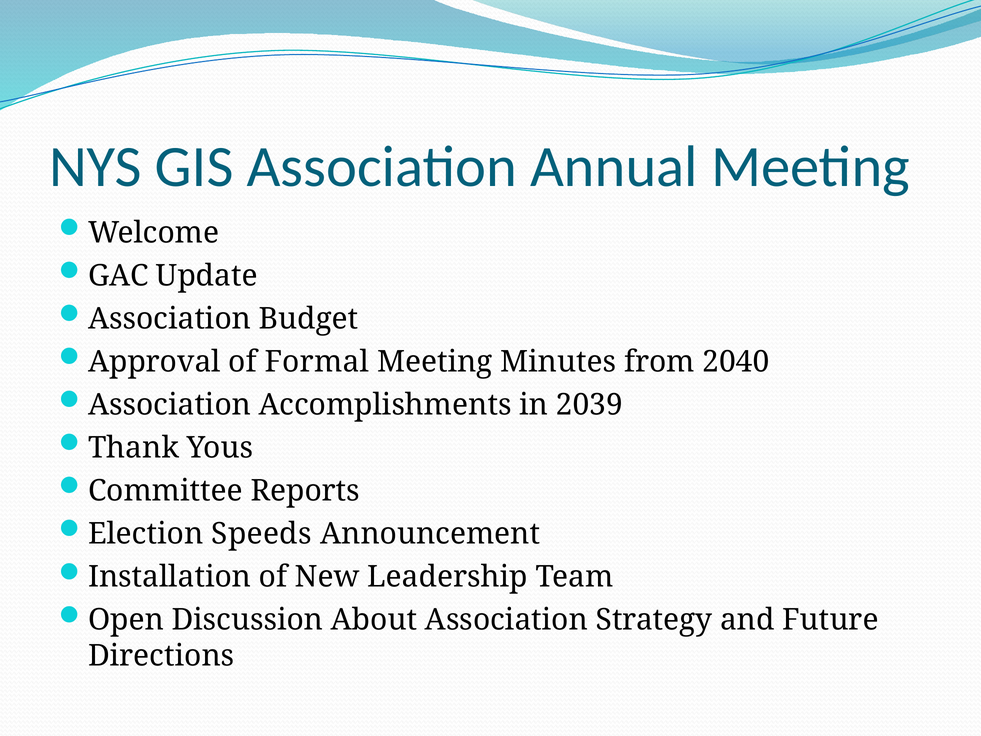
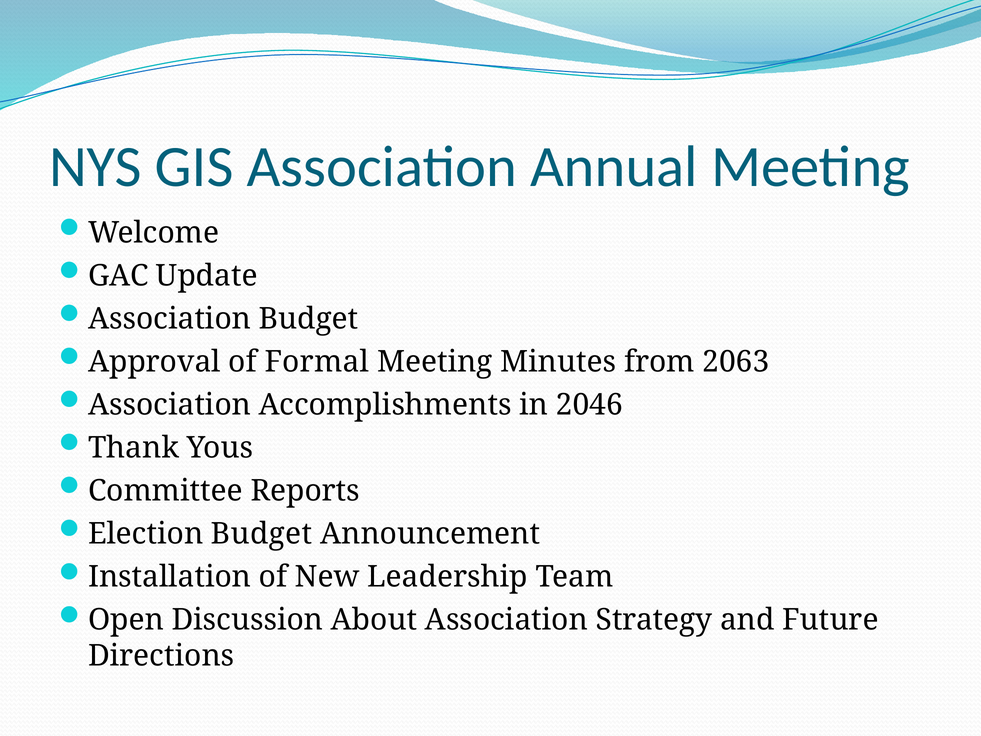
2040: 2040 -> 2063 (736, 362)
2039: 2039 -> 2046 (589, 405)
Election Speeds: Speeds -> Budget (262, 534)
